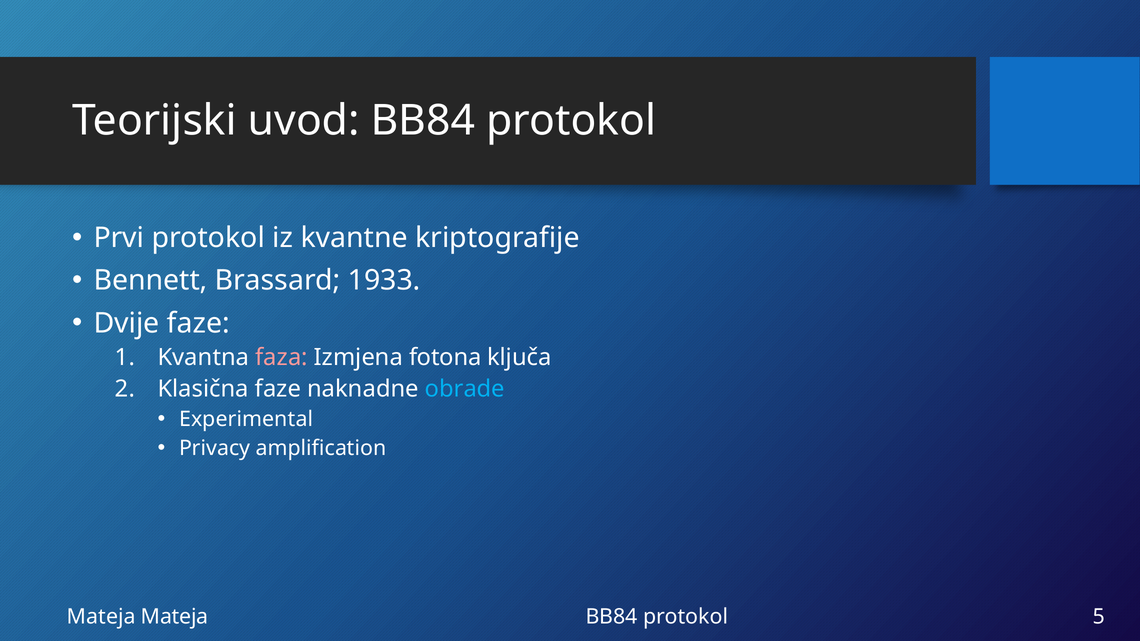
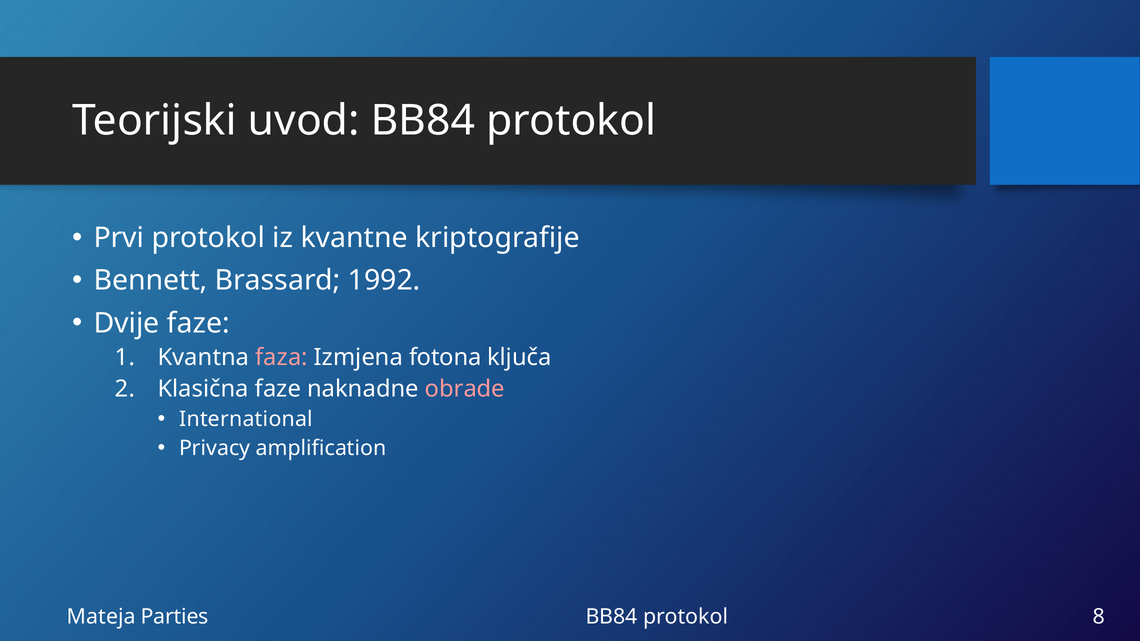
1933: 1933 -> 1992 (384, 281)
obrade colour: light blue -> pink (465, 389)
Experimental: Experimental -> International (246, 419)
Mateja Mateja: Mateja -> Parties (175, 617)
5: 5 -> 8 (1099, 617)
